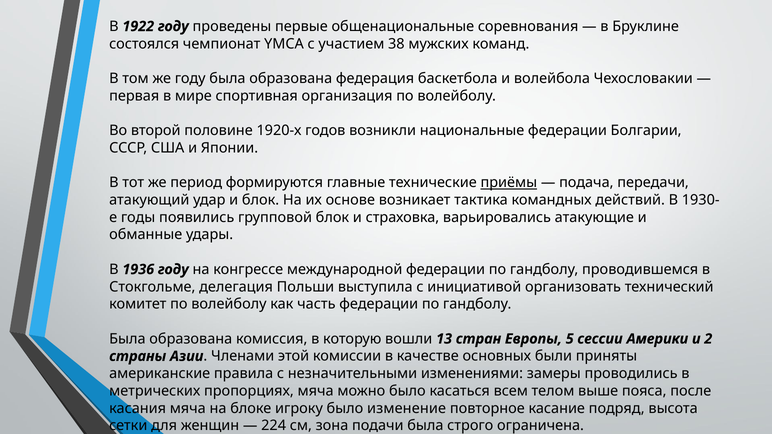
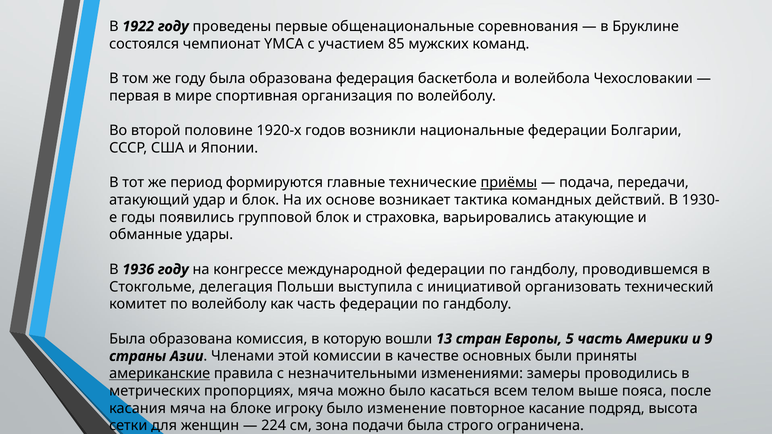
38: 38 -> 85 (396, 44)
5 сессии: сессии -> часть (600, 339)
2: 2 -> 9 (708, 339)
американские underline: none -> present (160, 374)
